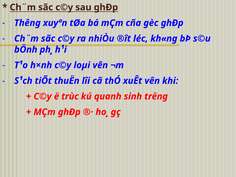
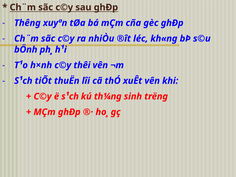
loµi: loµi -> thêi (82, 65)
ë trùc: trùc -> s¹ch (70, 96)
quanh: quanh -> th¼ng (108, 96)
